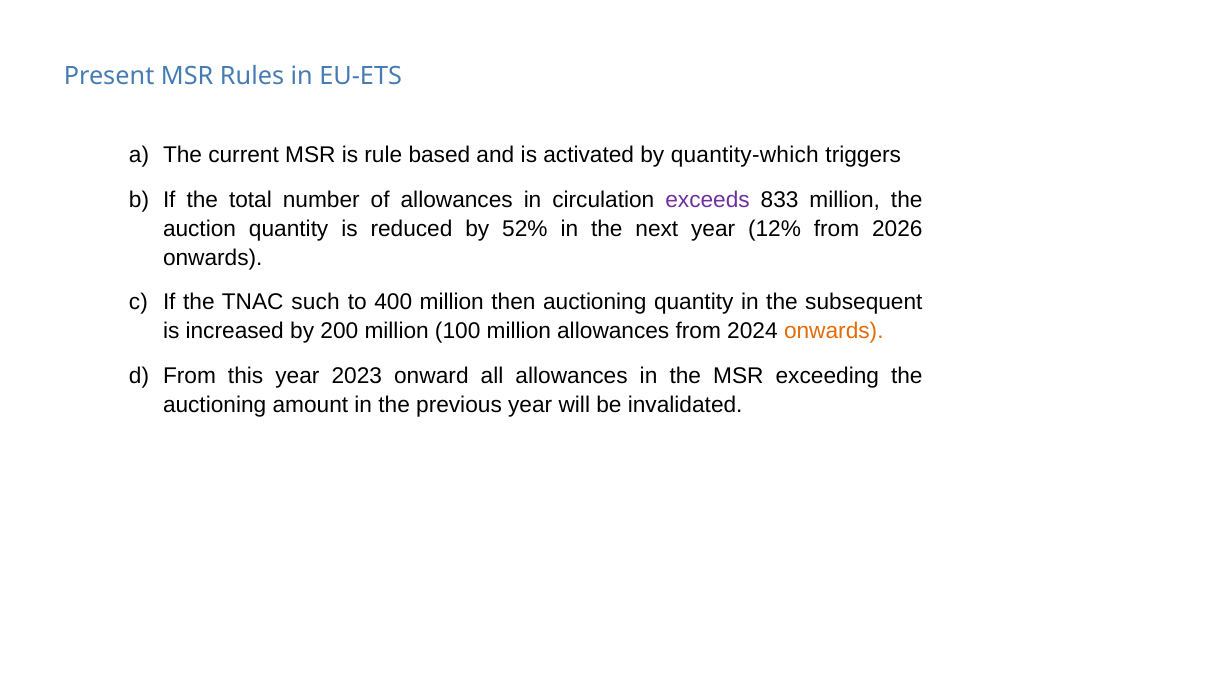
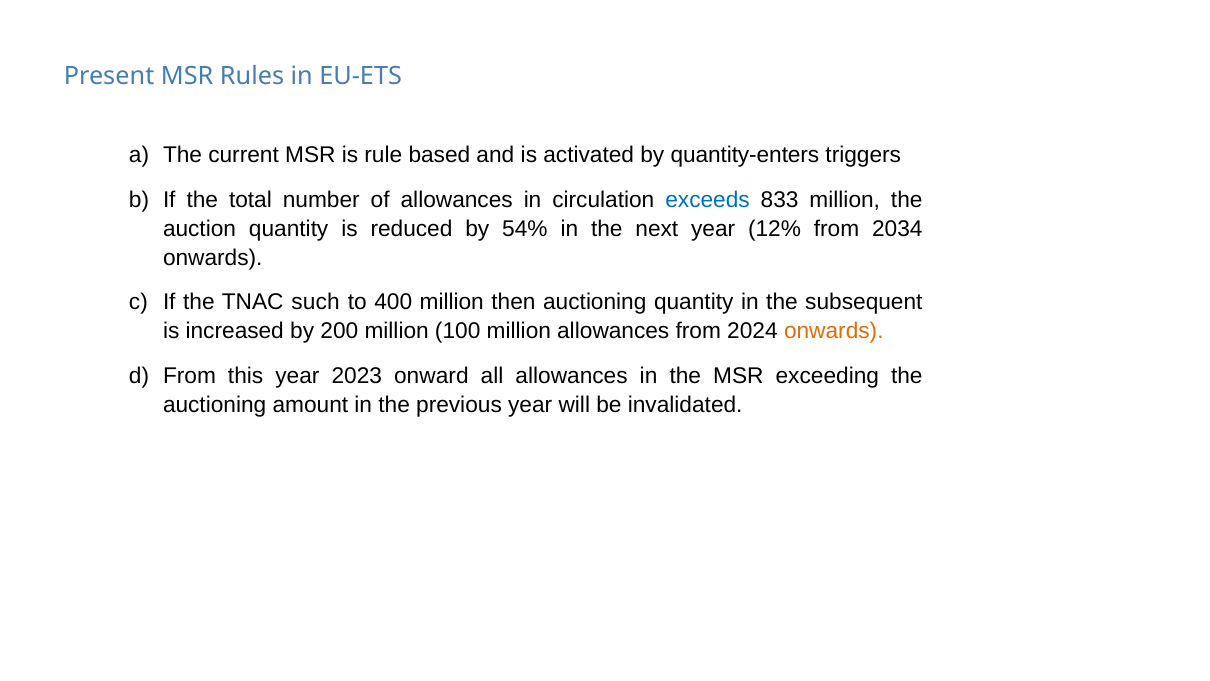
quantity-which: quantity-which -> quantity-enters (745, 155)
exceeds colour: purple -> blue (708, 199)
52%: 52% -> 54% (525, 229)
2026: 2026 -> 2034 (897, 229)
